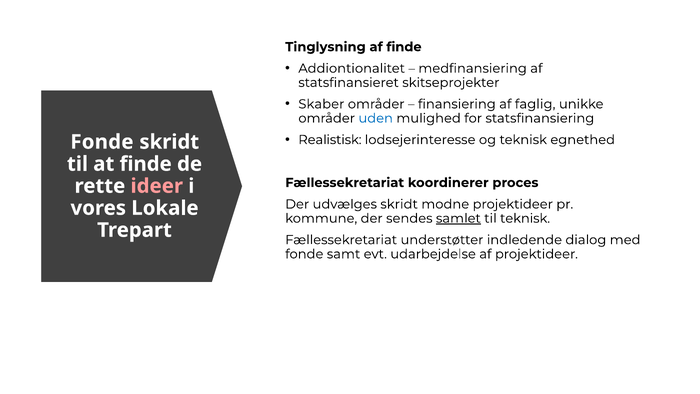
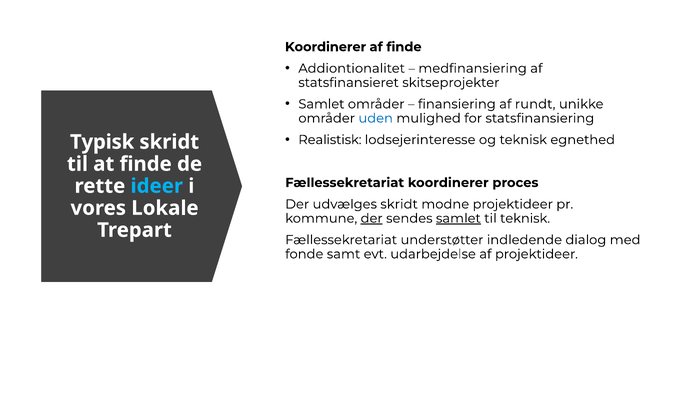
Tinglysning: Tinglysning -> Koordinerer (326, 47)
Skaber: Skaber -> Samlet (321, 104)
faglig: faglig -> rundt (535, 104)
Fonde: Fonde -> Typisk (102, 142)
ideer colour: pink -> light blue (157, 186)
der underline: none -> present (372, 218)
